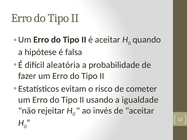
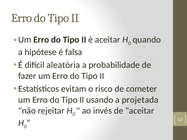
igualdade: igualdade -> projetada (140, 100)
